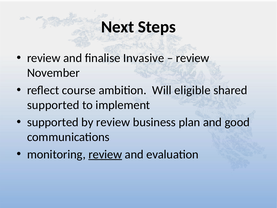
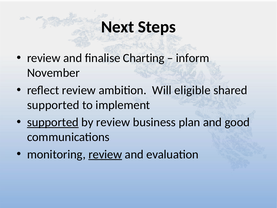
Invasive: Invasive -> Charting (144, 58)
review: review -> inform (193, 58)
reflect course: course -> review (79, 90)
supported underline: none -> present (53, 122)
